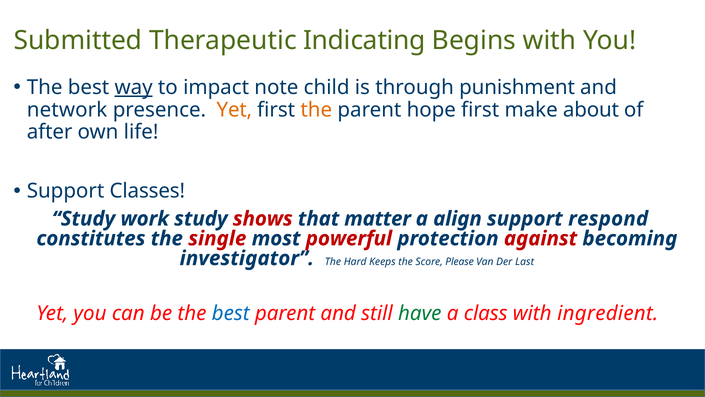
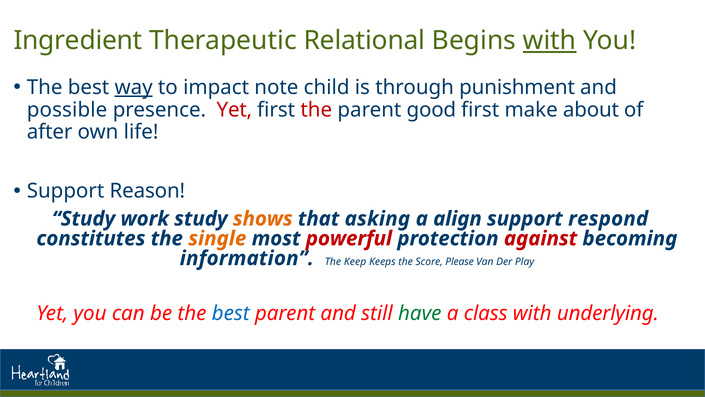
Submitted: Submitted -> Ingredient (78, 41)
Indicating: Indicating -> Relational (364, 41)
with underline: none -> present (550, 41)
network: network -> possible (67, 110)
Yet colour: orange -> red (234, 110)
the colour: orange -> red (316, 110)
hope: hope -> good (431, 110)
Classes: Classes -> Reason (147, 191)
shows colour: red -> orange (263, 219)
matter: matter -> asking (377, 219)
single colour: red -> orange (217, 238)
investigator: investigator -> information (247, 258)
Hard: Hard -> Keep (355, 261)
Last: Last -> Play (525, 261)
ingredient: ingredient -> underlying (608, 313)
